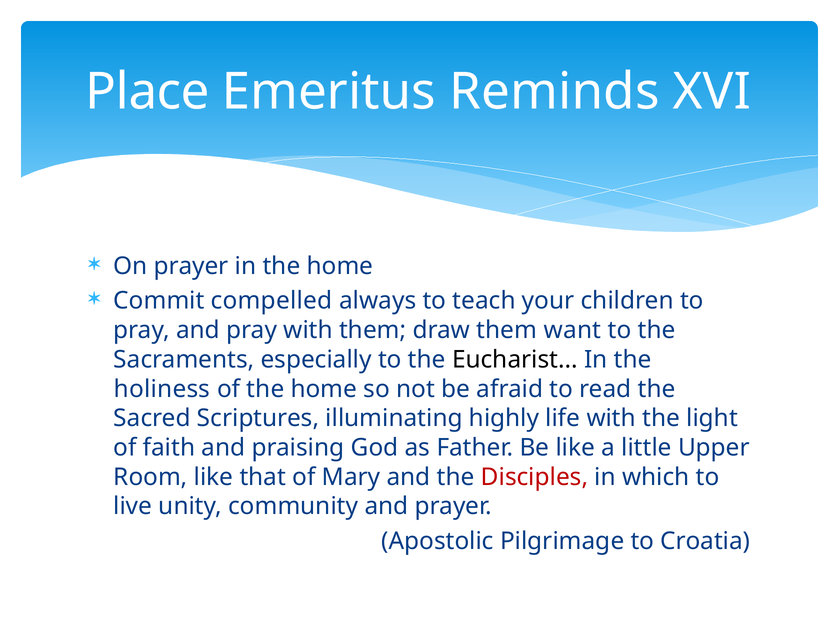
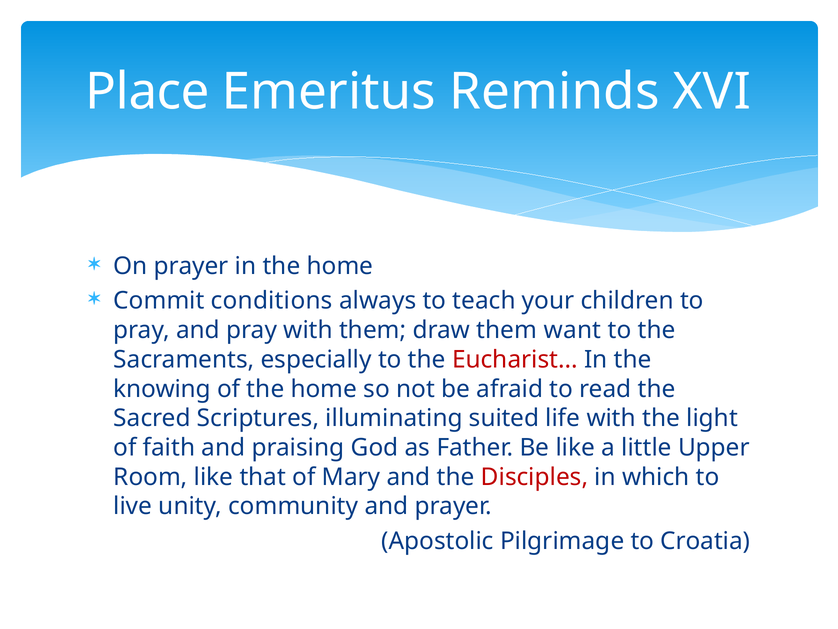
compelled: compelled -> conditions (272, 301)
Eucharist colour: black -> red (515, 359)
holiness: holiness -> knowing (162, 389)
highly: highly -> suited (504, 418)
